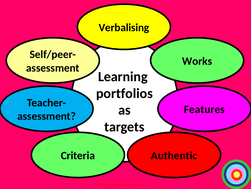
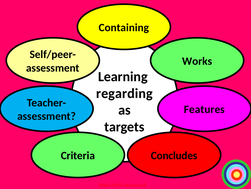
Verbalising: Verbalising -> Containing (124, 27)
portfolios: portfolios -> regarding (124, 93)
Authentic: Authentic -> Concludes (174, 155)
